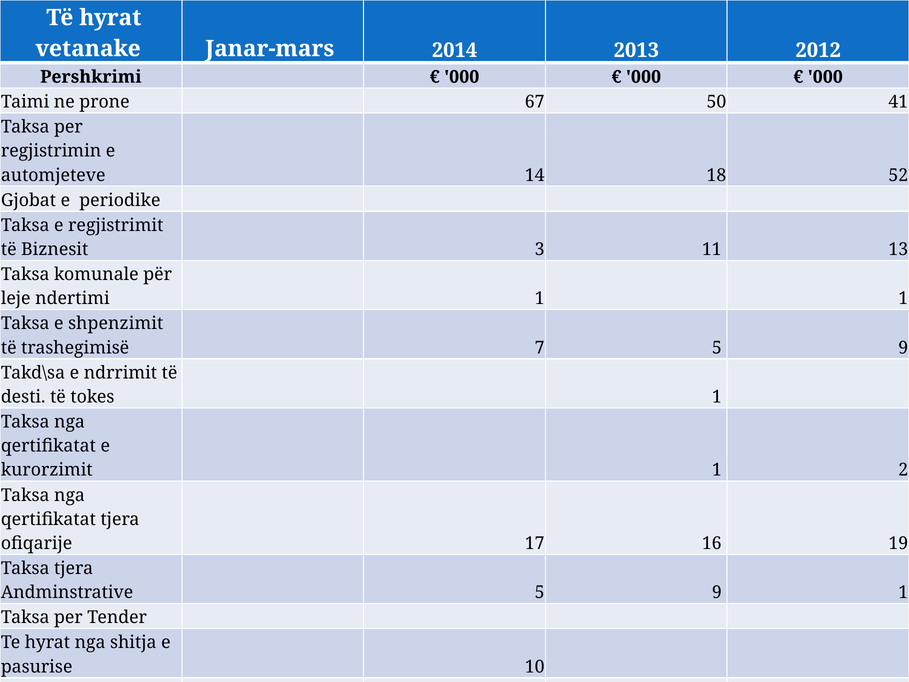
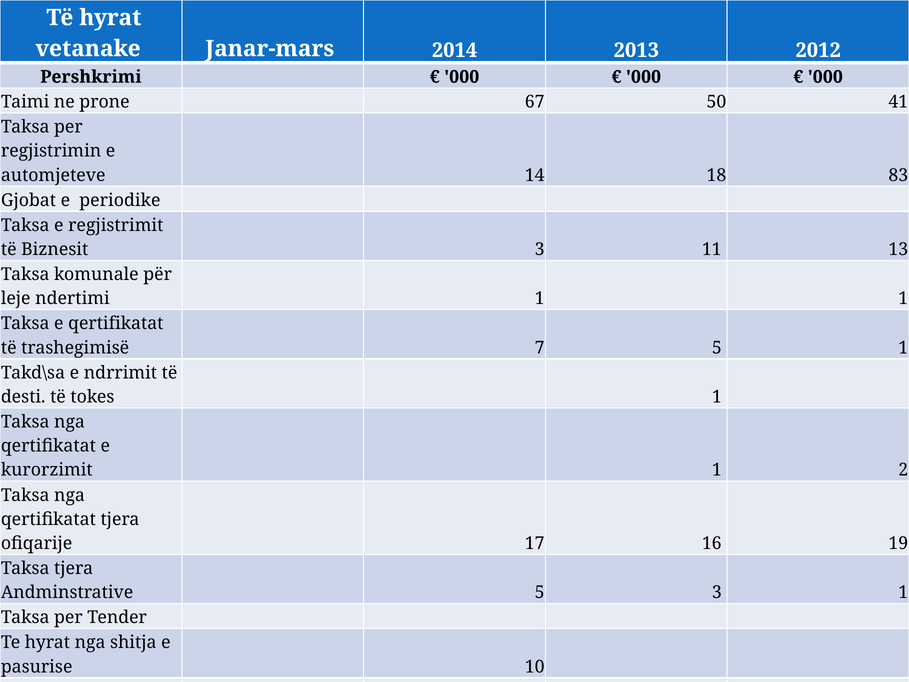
52: 52 -> 83 (898, 175)
e shpenzimit: shpenzimit -> qertifikatat (116, 324)
7 5 9: 9 -> 1 (903, 348)
Andminstrative 5 9: 9 -> 3 (717, 592)
